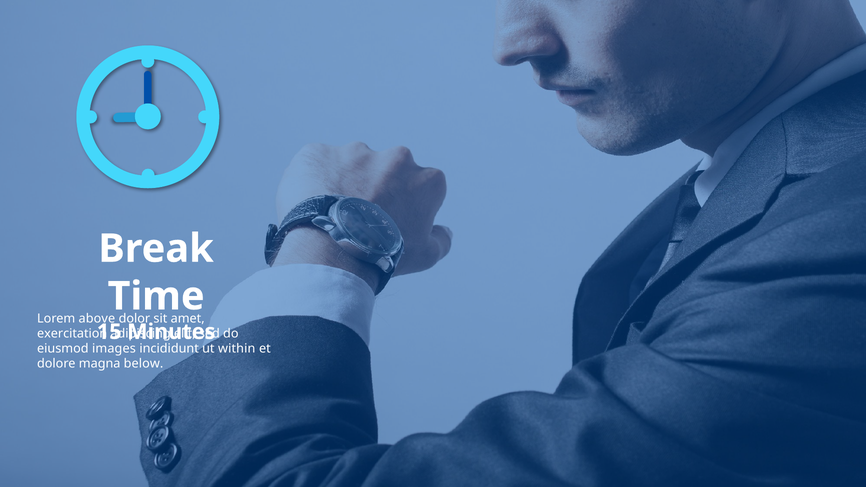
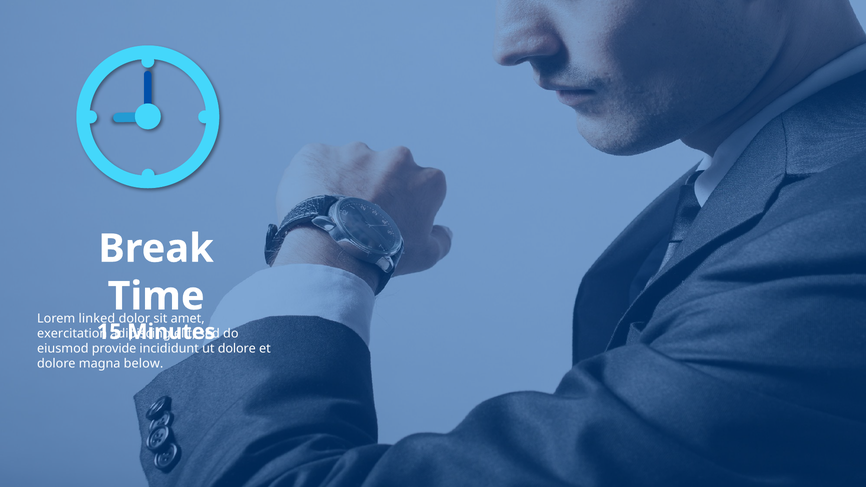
above: above -> linked (97, 318)
images: images -> provide (114, 349)
within: within -> dolore (237, 349)
